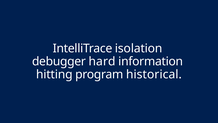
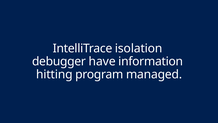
hard: hard -> have (102, 61)
historical: historical -> managed (154, 74)
